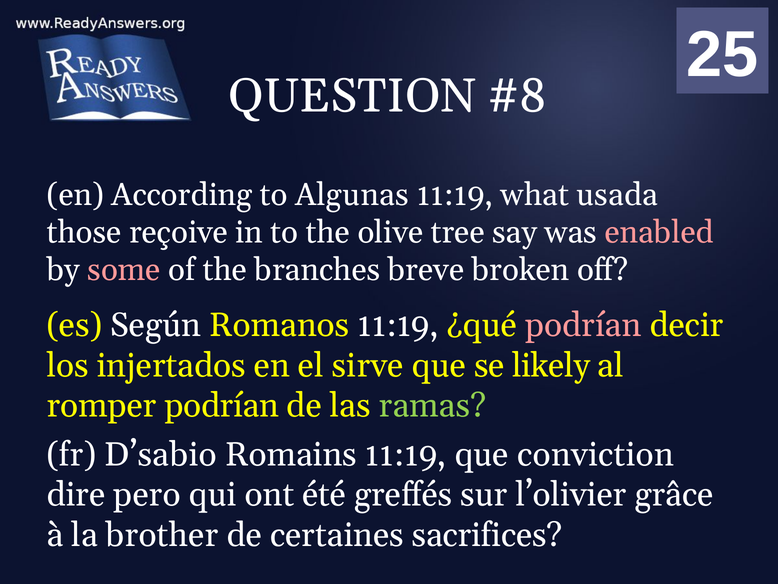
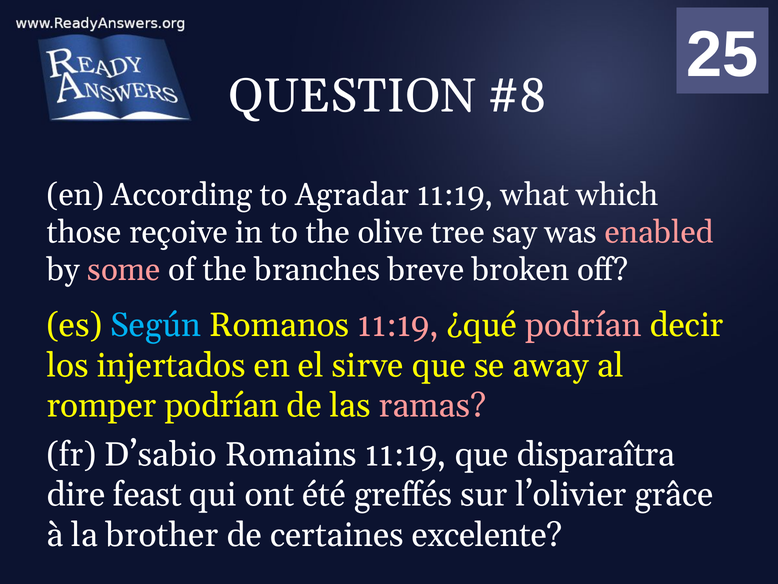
Algunas: Algunas -> Agradar (352, 195)
usada: usada -> which (617, 195)
Según colour: white -> light blue (156, 325)
11:19 colour: white -> pink (398, 325)
likely: likely -> away (551, 365)
ramas colour: light green -> pink (433, 406)
conviction: conviction -> disparaîtra (596, 454)
pero: pero -> feast (147, 494)
sacrifices: sacrifices -> excelente (487, 535)
